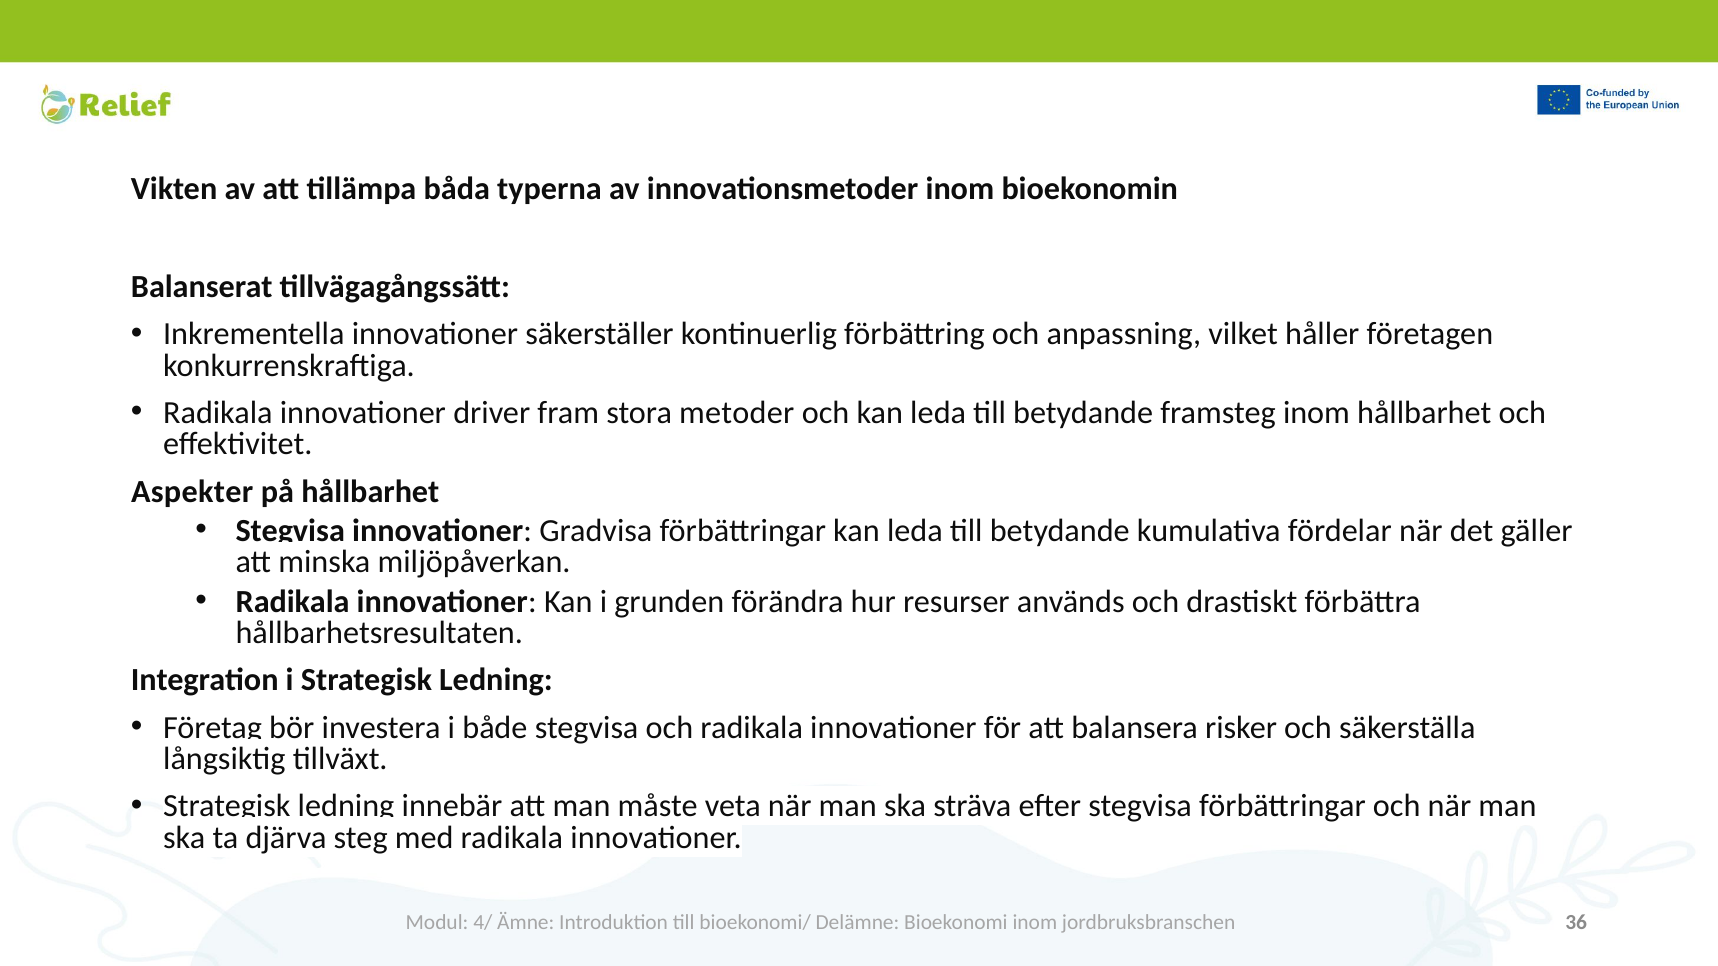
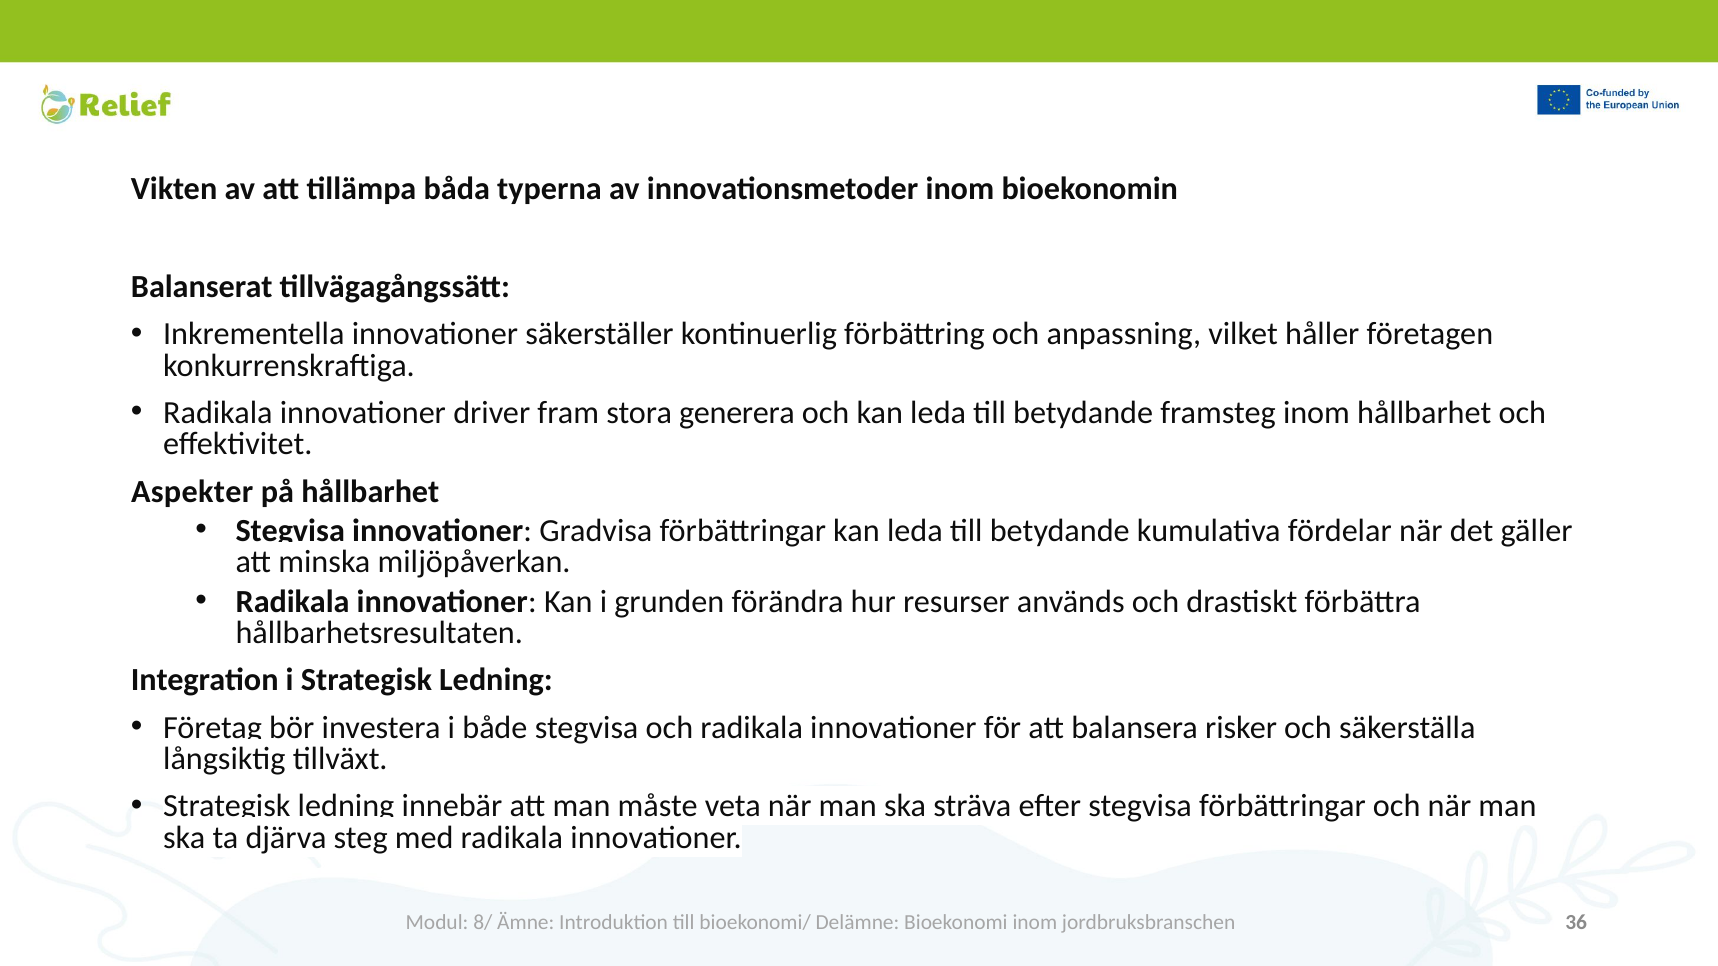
metoder: metoder -> generera (737, 413)
4/: 4/ -> 8/ (483, 923)
